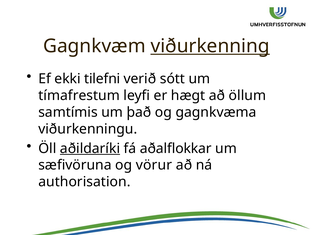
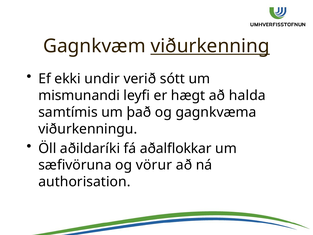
tilefni: tilefni -> undir (102, 79)
tímafrestum: tímafrestum -> mismunandi (79, 95)
öllum: öllum -> halda (247, 95)
aðildaríki underline: present -> none (90, 148)
